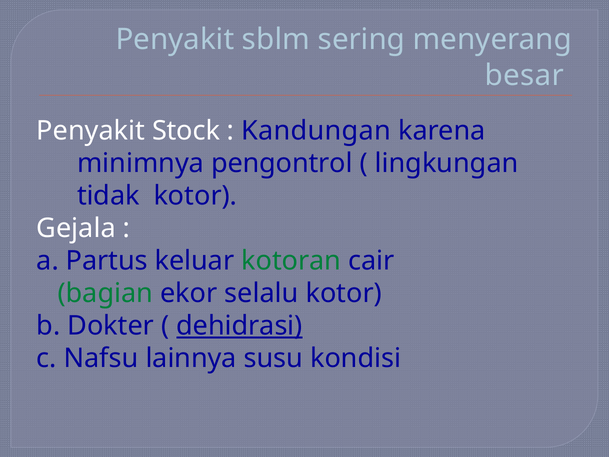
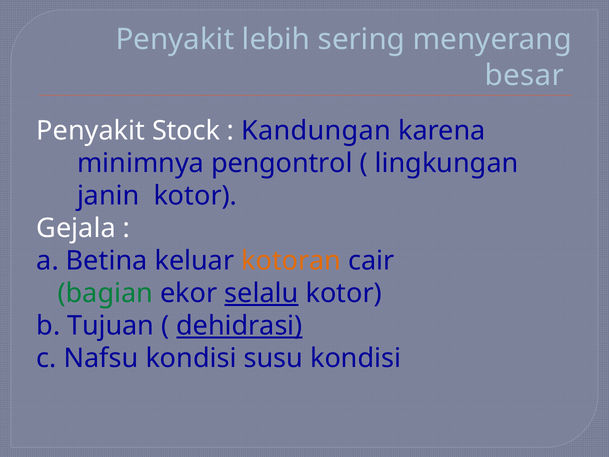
sblm: sblm -> lebih (276, 40)
tidak: tidak -> janin (108, 196)
Partus: Partus -> Betina (107, 261)
kotoran colour: green -> orange (291, 261)
selalu underline: none -> present (261, 293)
Dokter: Dokter -> Tujuan (111, 326)
Nafsu lainnya: lainnya -> kondisi (191, 358)
